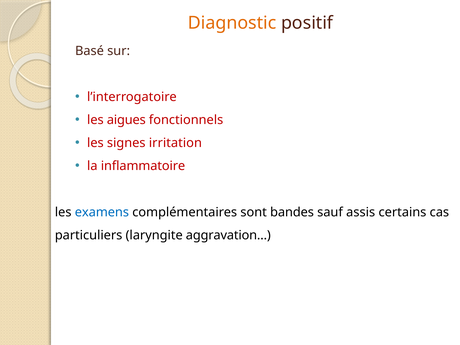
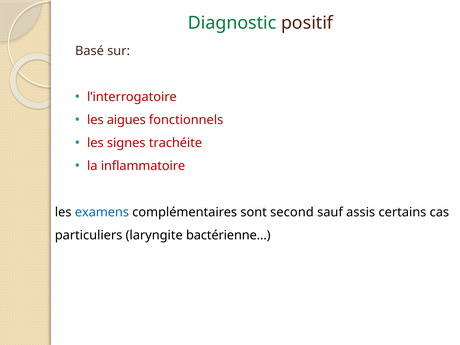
Diagnostic colour: orange -> green (232, 23)
irritation: irritation -> trachéite (175, 143)
bandes: bandes -> second (292, 212)
aggravation…: aggravation… -> bactérienne… (228, 235)
